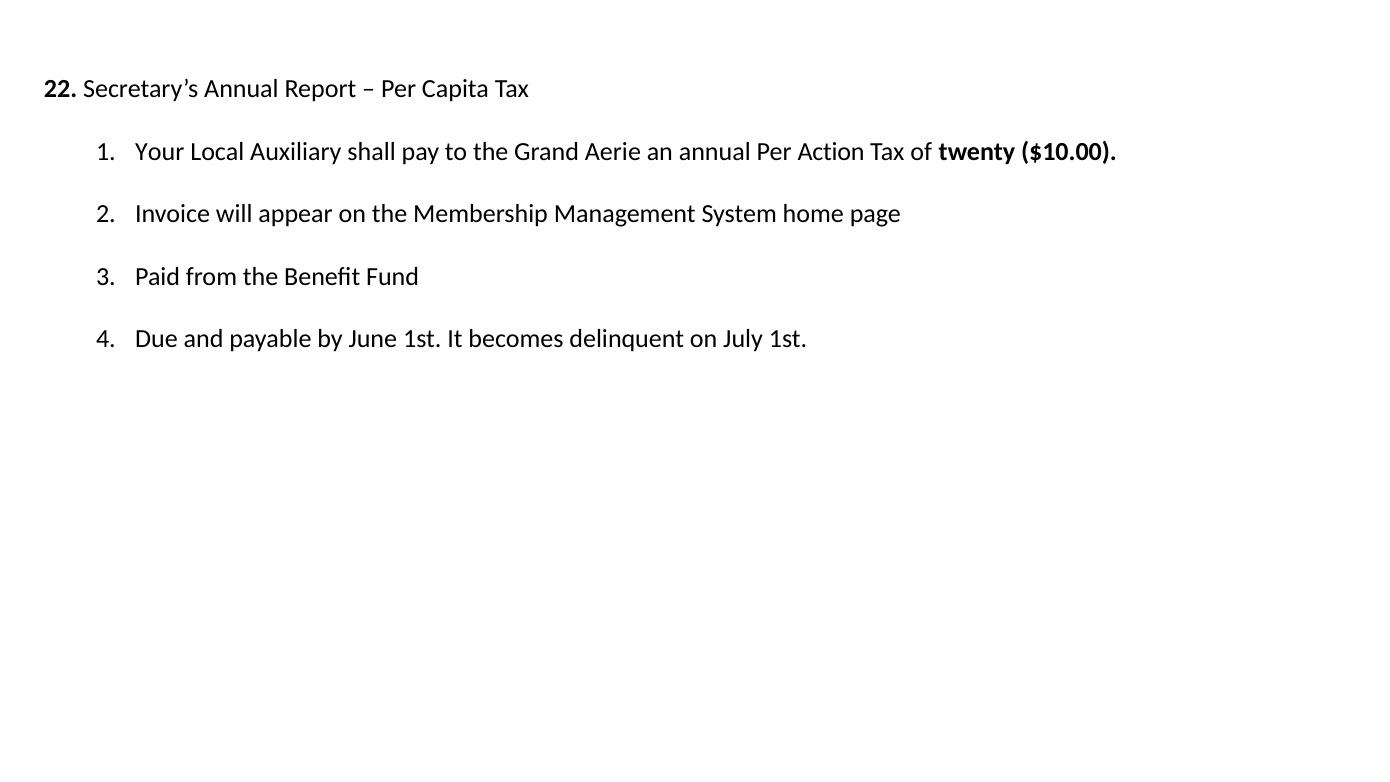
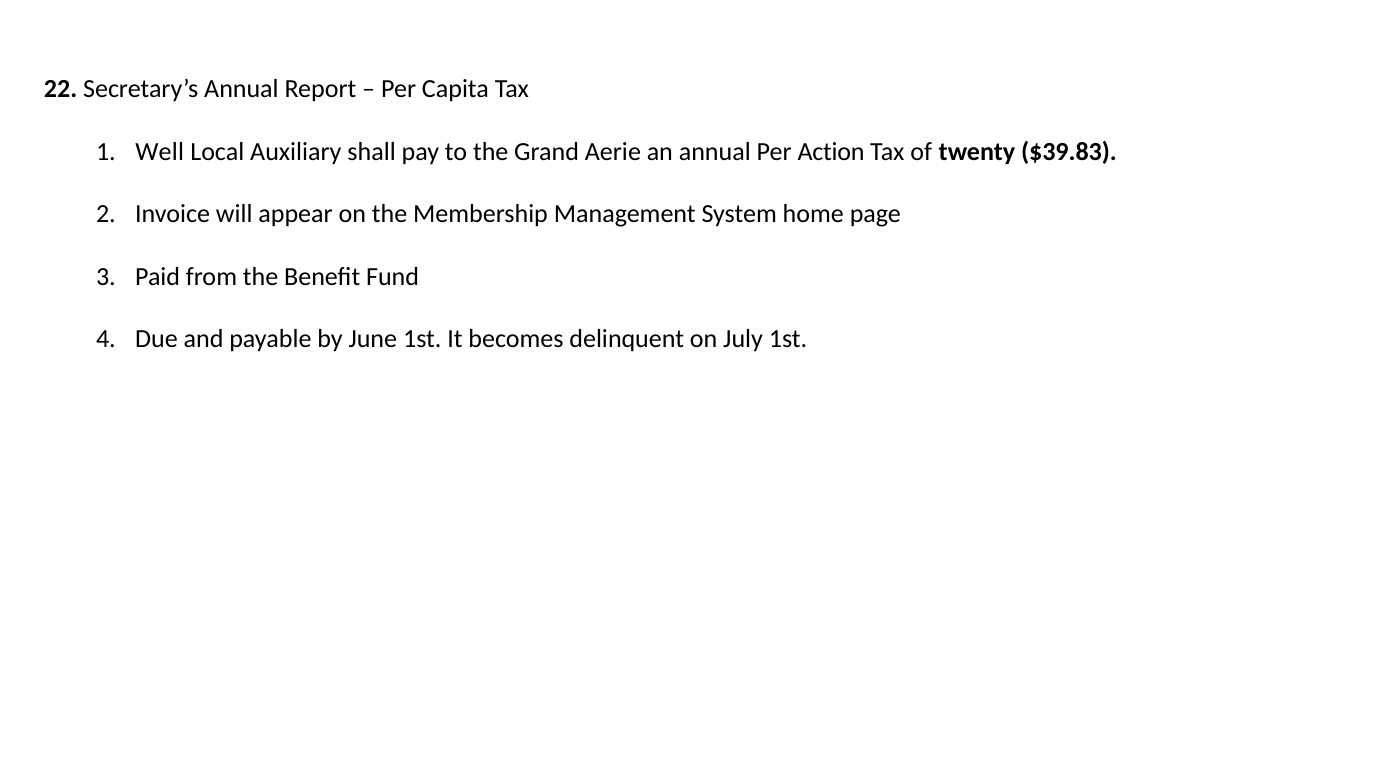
Your: Your -> Well (160, 151)
$10.00: $10.00 -> $39.83 (1069, 151)
